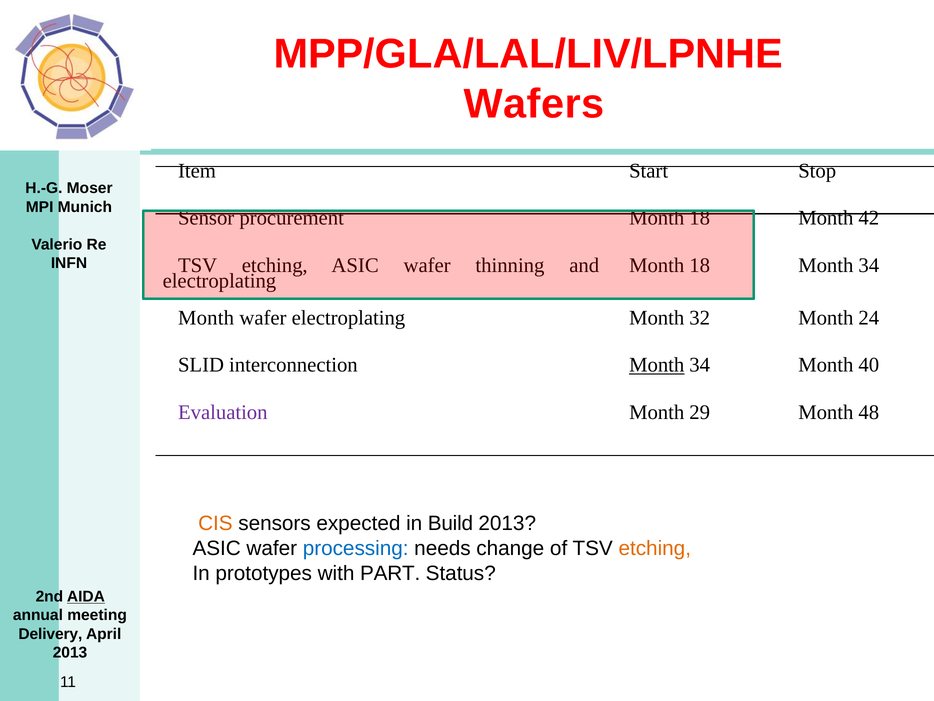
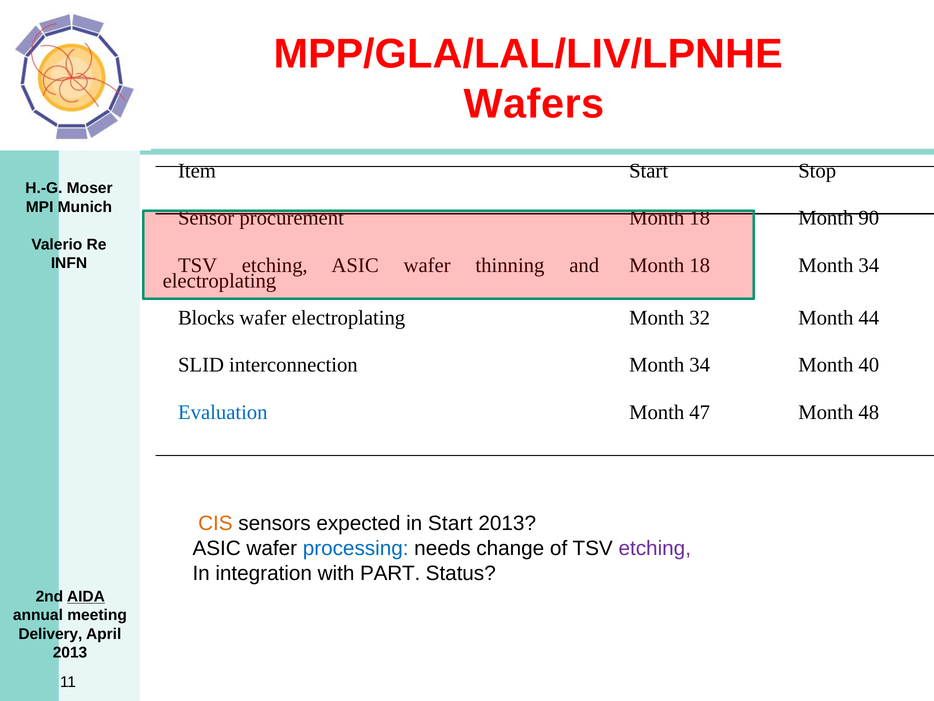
42: 42 -> 90 (869, 218)
Month: Month -> Blocks (206, 318)
24: 24 -> 44 (869, 318)
Month underline: present -> none (657, 365)
Evaluation colour: purple -> blue (223, 412)
29: 29 -> 47 (700, 412)
in Build: Build -> Start (450, 523)
etching colour: orange -> purple (655, 548)
prototypes: prototypes -> integration (264, 573)
